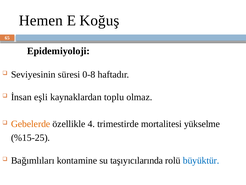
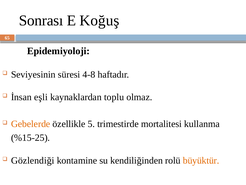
Hemen: Hemen -> Sonrası (41, 21)
0-8: 0-8 -> 4-8 (89, 74)
4: 4 -> 5 (91, 124)
yükselme: yükselme -> kullanma (202, 124)
Bağımlıları: Bağımlıları -> Gözlendiği (33, 160)
taşıyıcılarında: taşıyıcılarında -> kendiliğinden (137, 160)
büyüktür colour: blue -> orange (201, 160)
